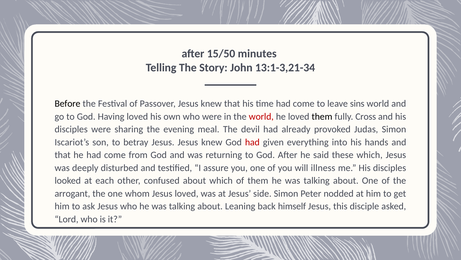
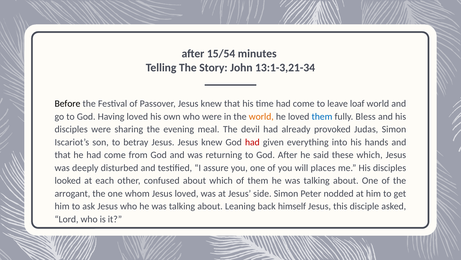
15/50: 15/50 -> 15/54 (221, 54)
sins: sins -> loaf (357, 103)
world colour: red -> orange (261, 116)
them colour: black -> blue (322, 116)
Cross: Cross -> Bless (366, 116)
illness: illness -> places (323, 167)
